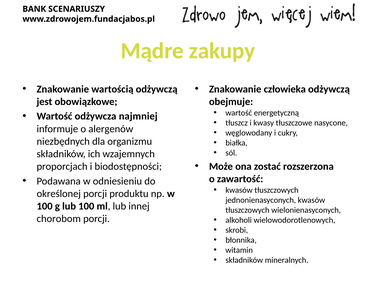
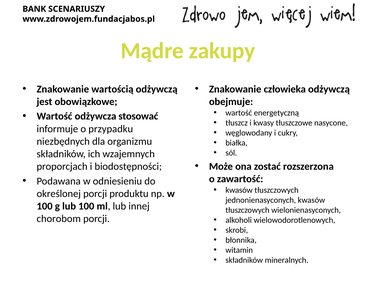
najmniej: najmniej -> stosować (138, 116)
alergenów: alergenów -> przypadku (111, 129)
